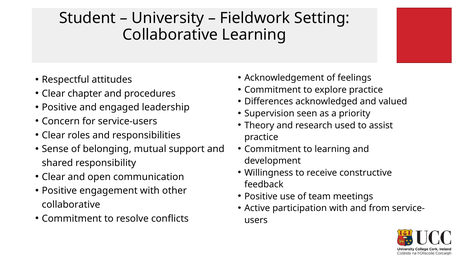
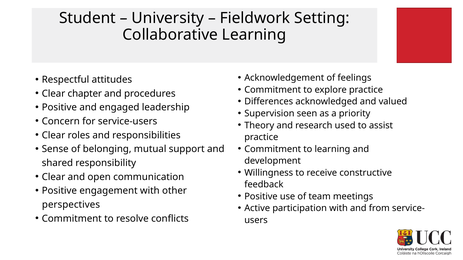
collaborative: collaborative -> perspectives (71, 205)
